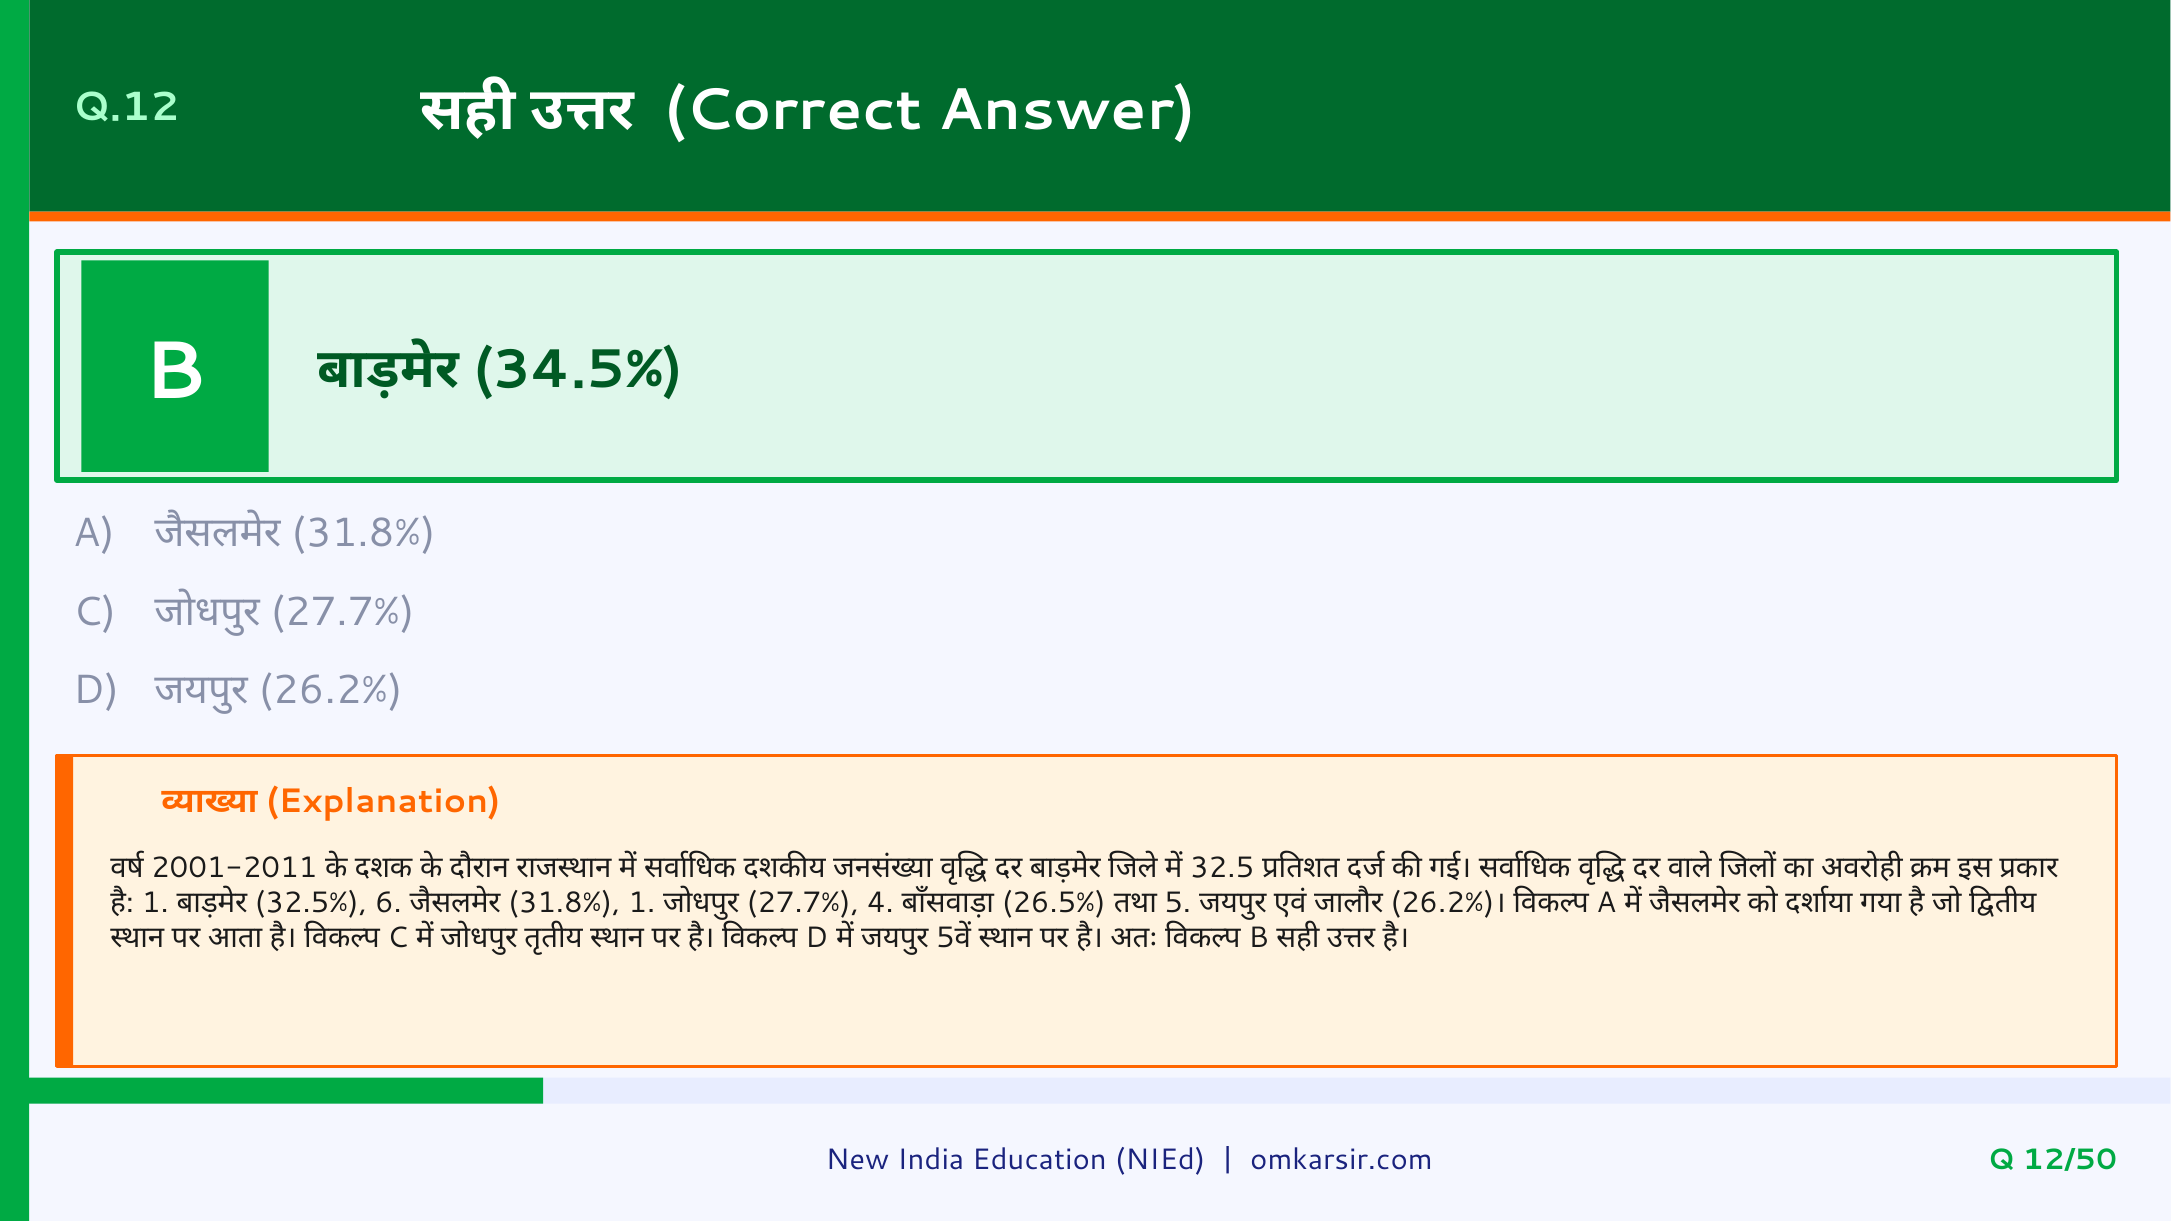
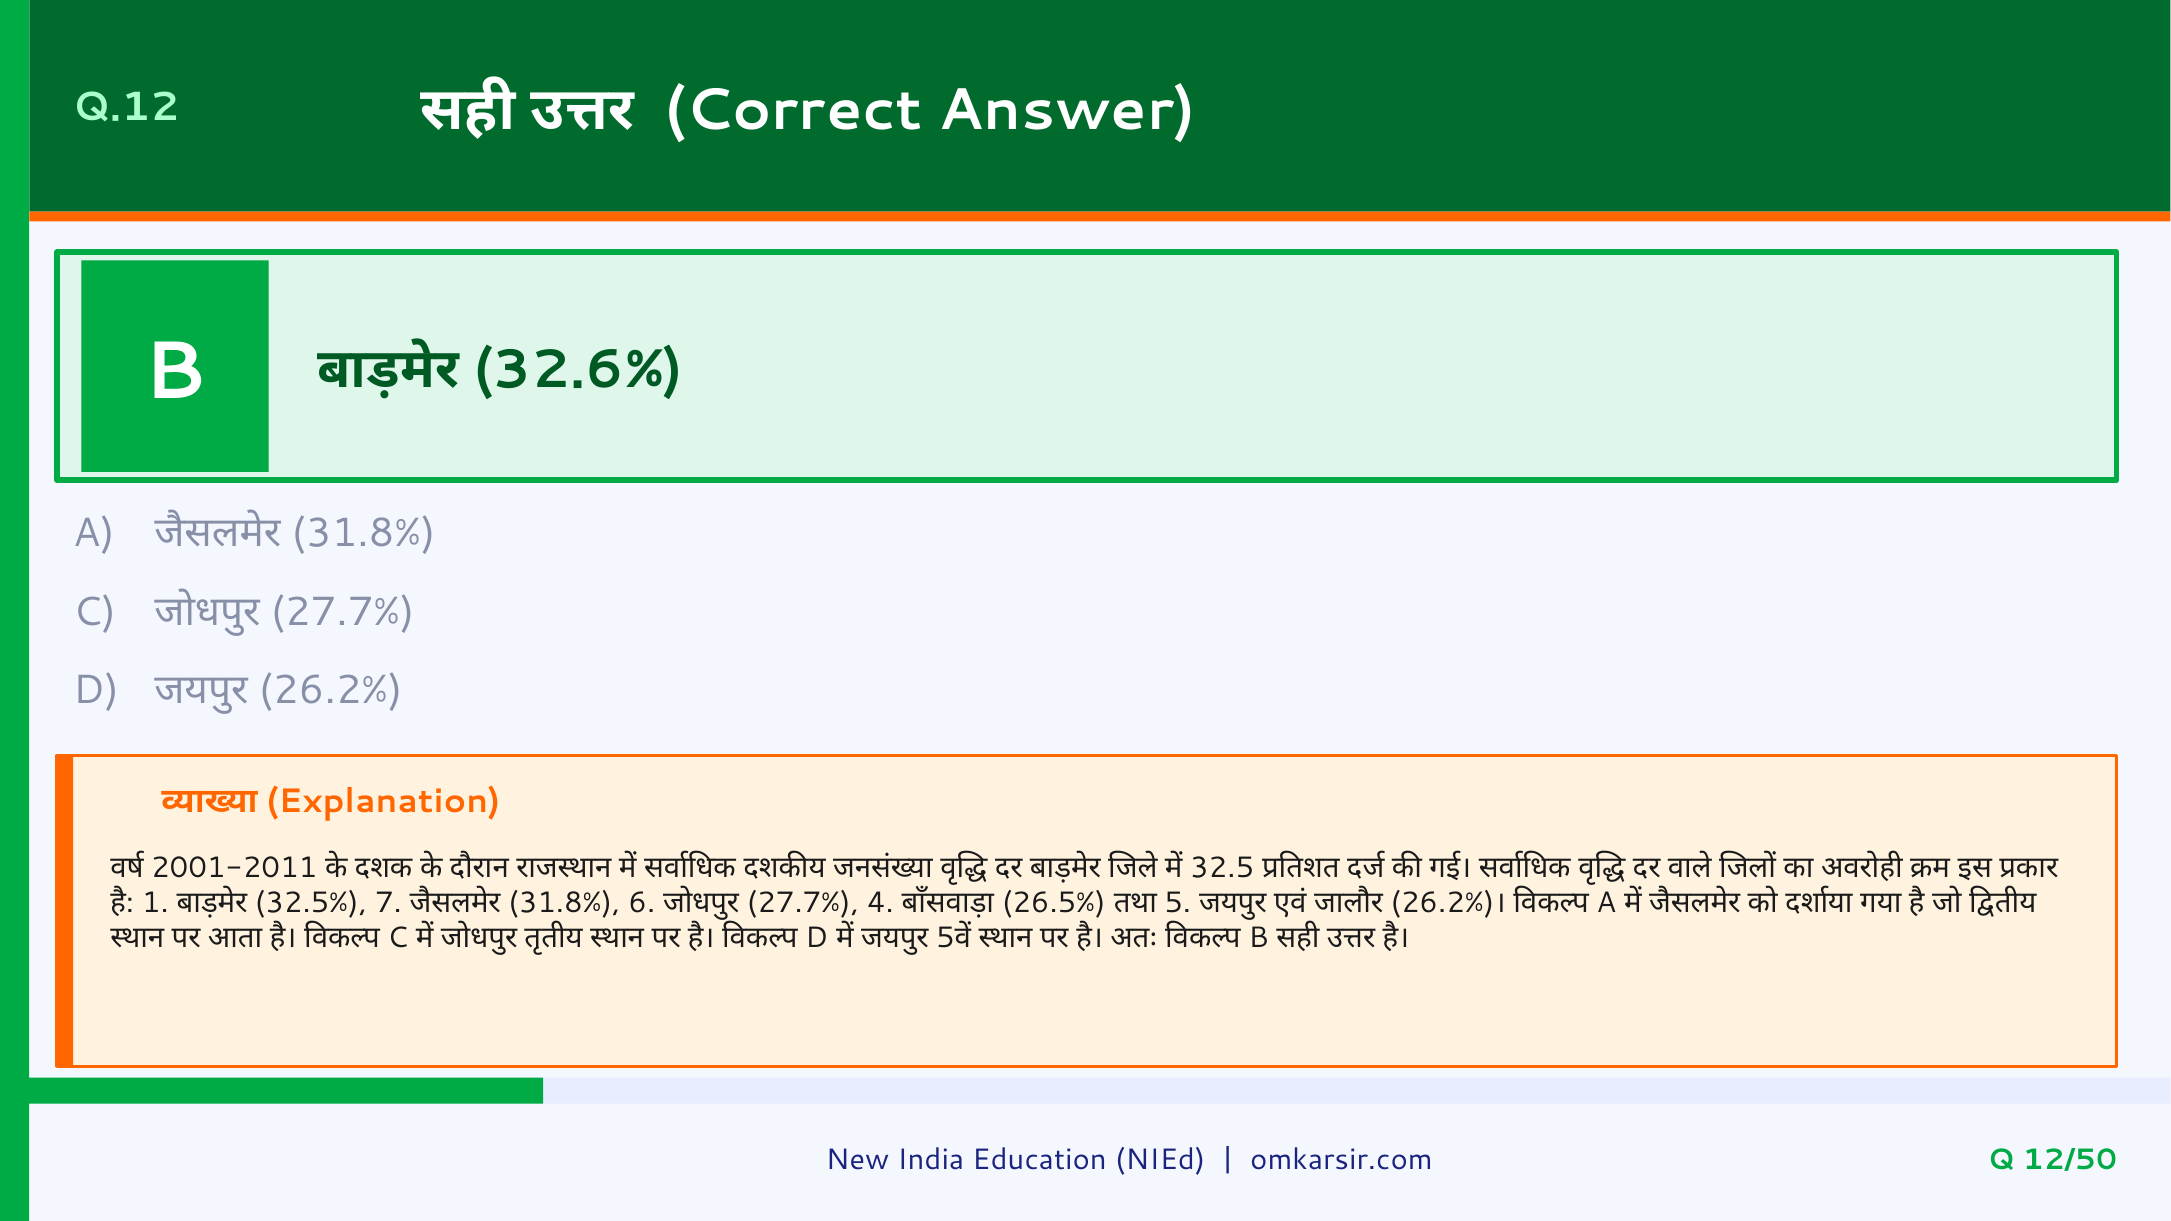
34.5%: 34.5% -> 32.6% (578, 370)
6: 6 -> 7 (388, 903)
31.8% 1: 1 -> 6 (642, 903)
